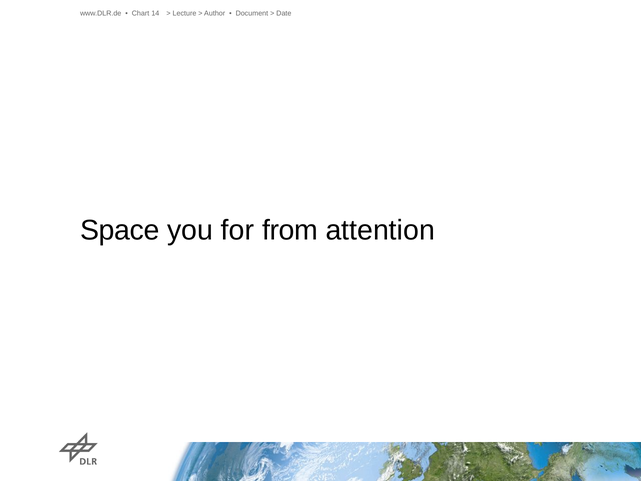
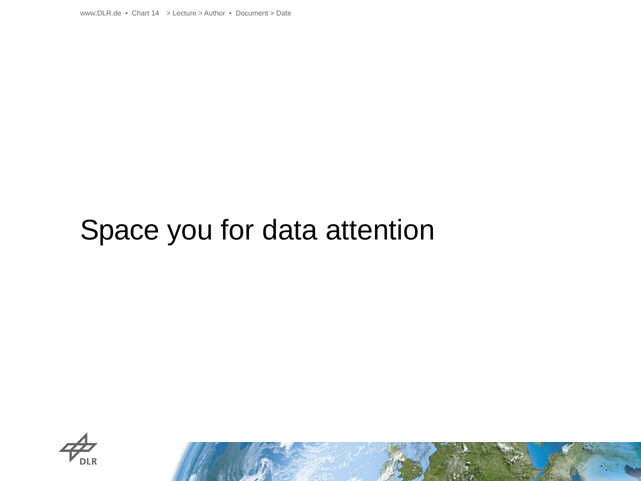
from: from -> data (290, 230)
